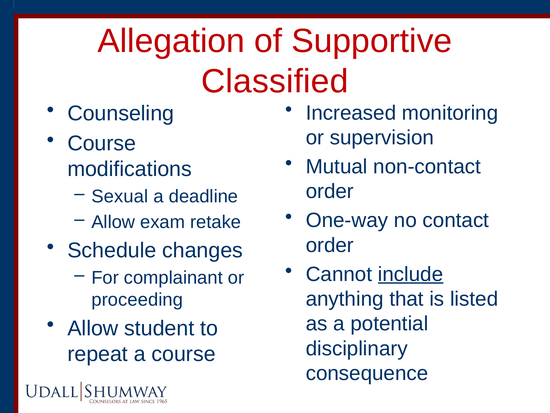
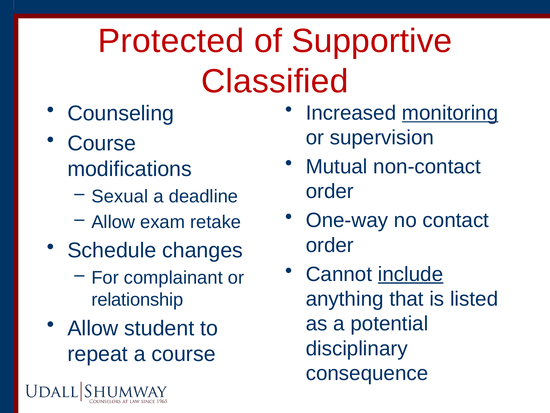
Allegation: Allegation -> Protected (171, 41)
monitoring underline: none -> present (450, 113)
proceeding: proceeding -> relationship (137, 300)
